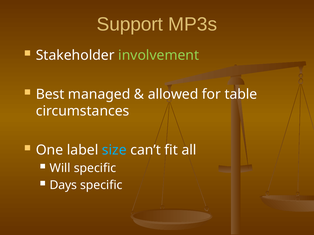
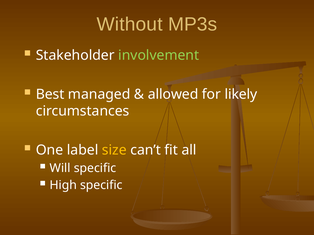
Support: Support -> Without (130, 24)
table: table -> likely (241, 94)
size colour: light blue -> yellow (114, 150)
Days: Days -> High (63, 185)
